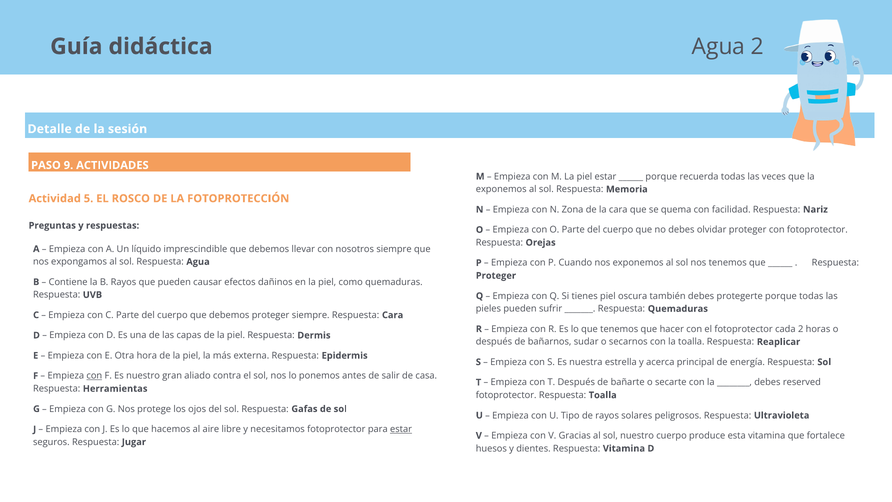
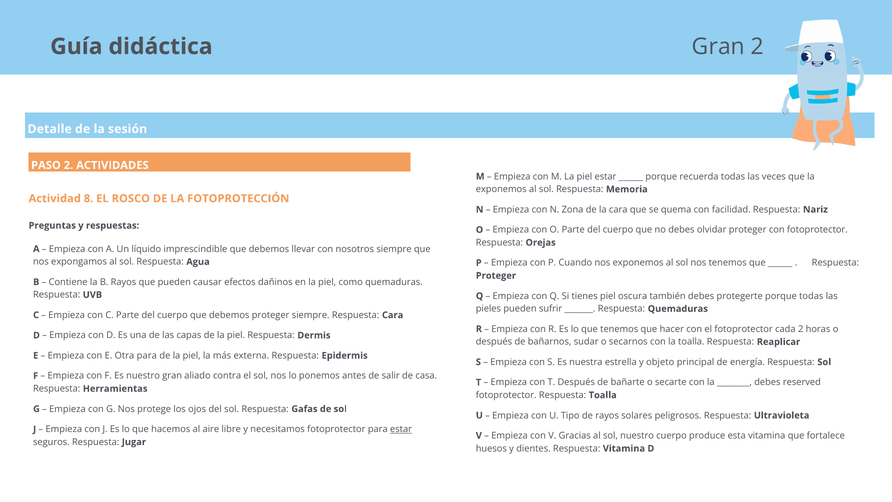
didáctica Agua: Agua -> Gran (718, 47)
PASO 9: 9 -> 2 (68, 165)
5: 5 -> 8 (89, 198)
Otra hora: hora -> para (147, 355)
acerca: acerca -> objeto (660, 362)
con underline: present -> none (94, 376)
